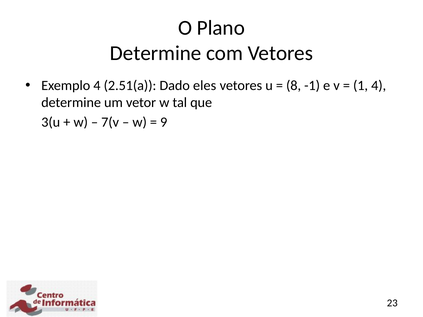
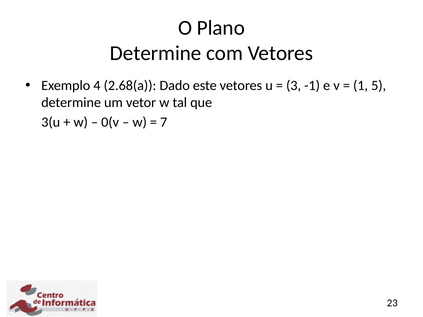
2.51(a: 2.51(a -> 2.68(a (130, 86)
eles: eles -> este (205, 86)
8: 8 -> 3 (294, 86)
1 4: 4 -> 5 (379, 86)
7(v: 7(v -> 0(v (110, 122)
9: 9 -> 7 (164, 122)
